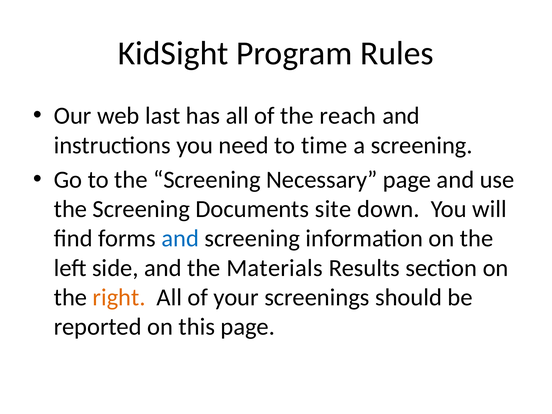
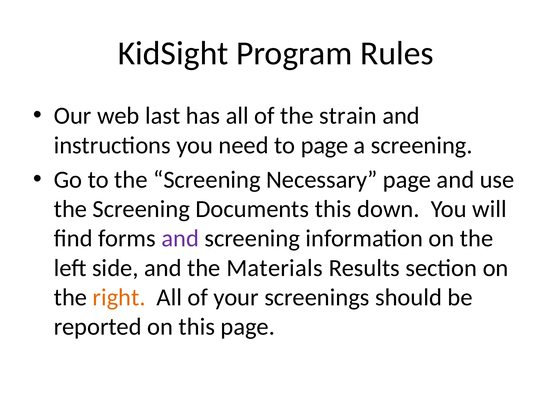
reach: reach -> strain (348, 116)
to time: time -> page (325, 145)
Documents site: site -> this (333, 209)
and colour: blue -> purple (180, 238)
